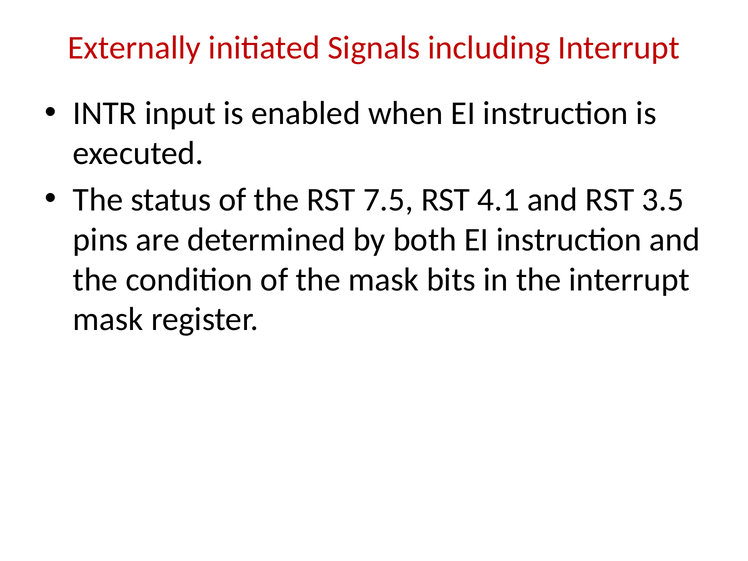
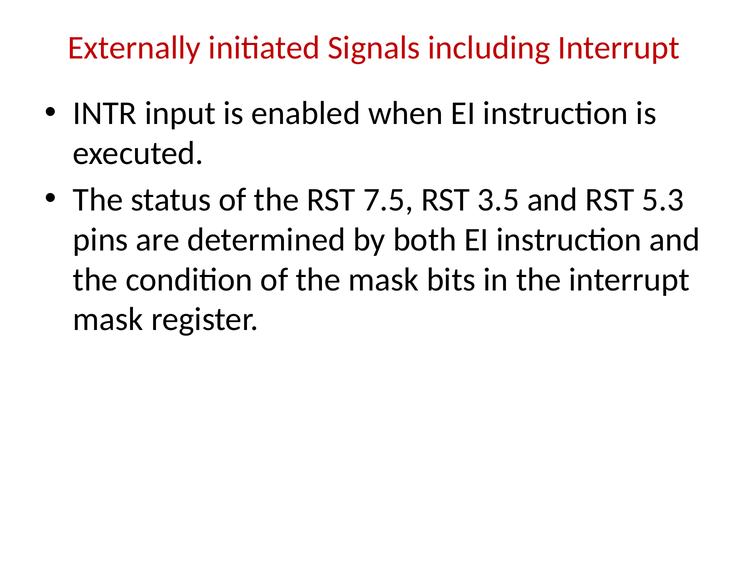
4.1: 4.1 -> 3.5 (499, 200)
3.5: 3.5 -> 5.3 (663, 200)
